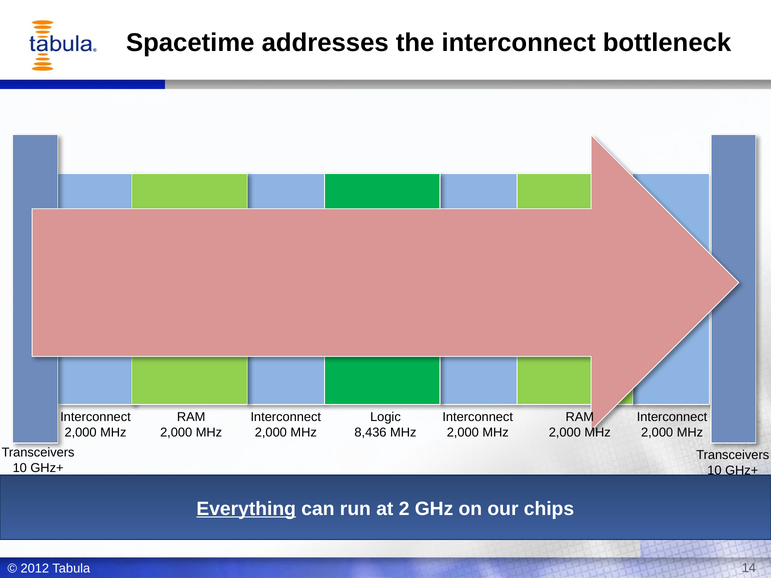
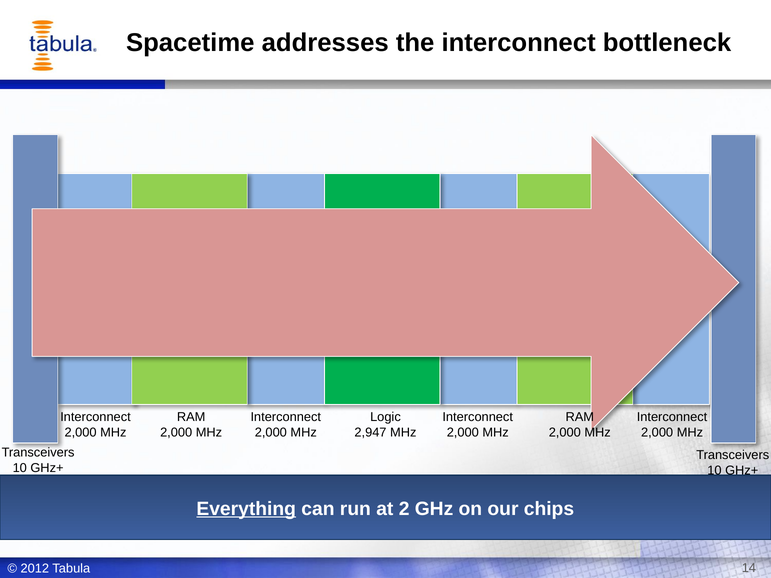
8,436: 8,436 -> 2,947 (370, 433)
